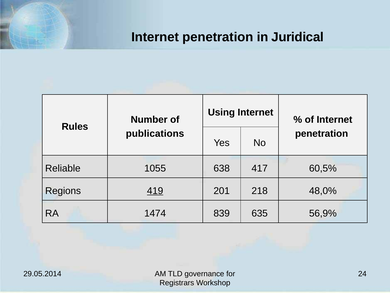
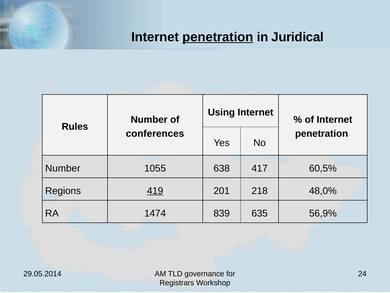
penetration underline: none -> present (218, 37)
publications: publications -> conferences (155, 134)
Reliable: Reliable -> Number (63, 168)
